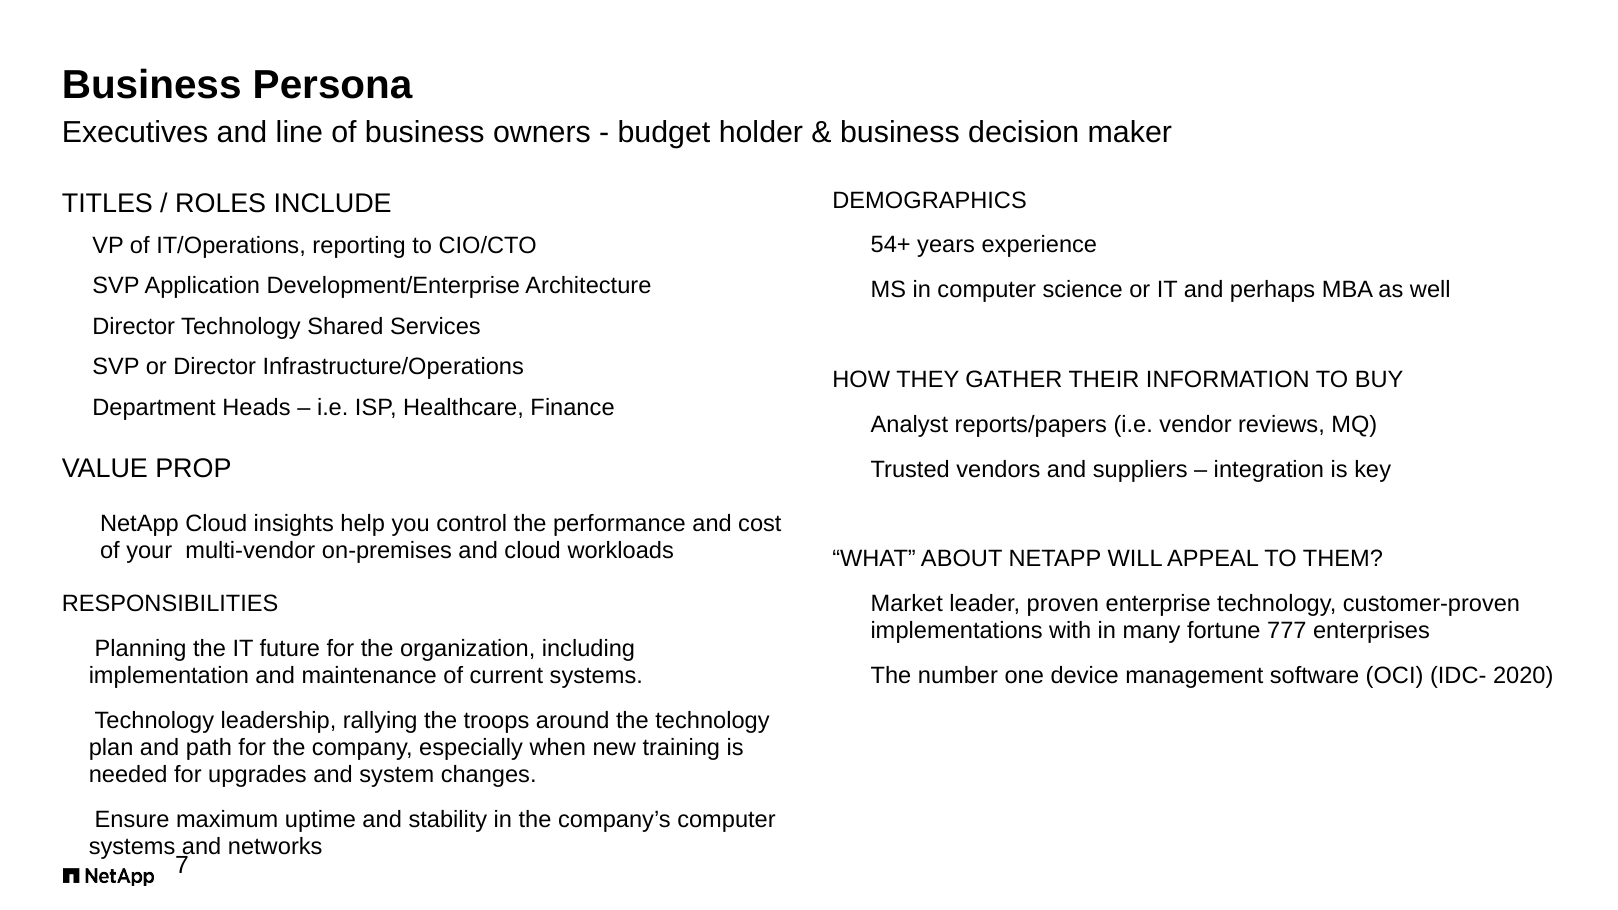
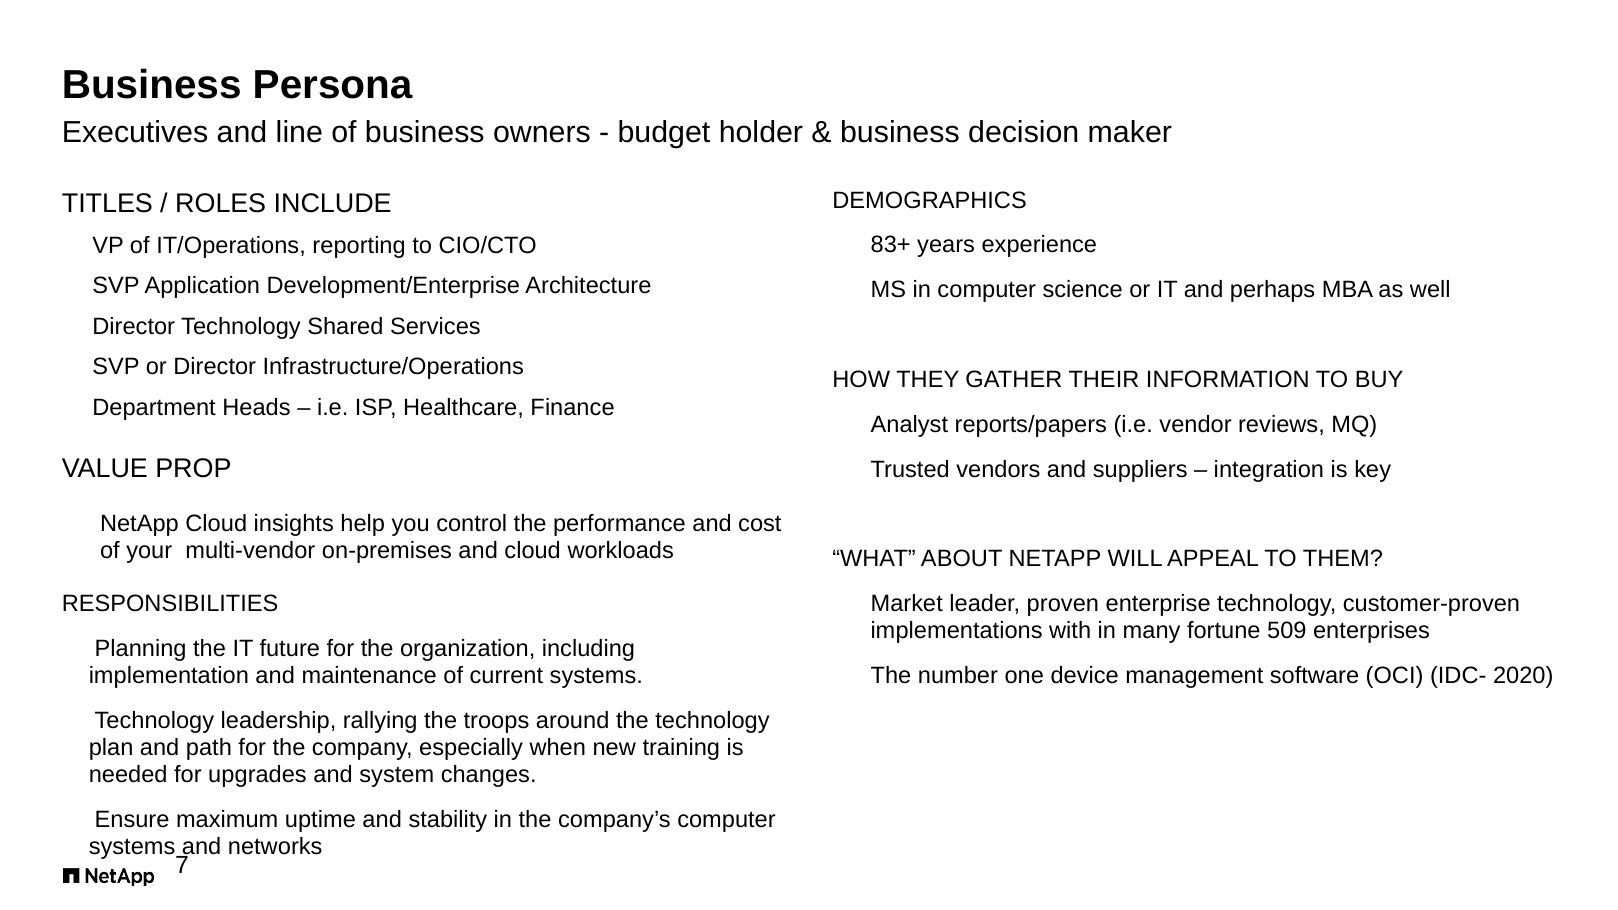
54+: 54+ -> 83+ (891, 245)
777: 777 -> 509 (1287, 631)
